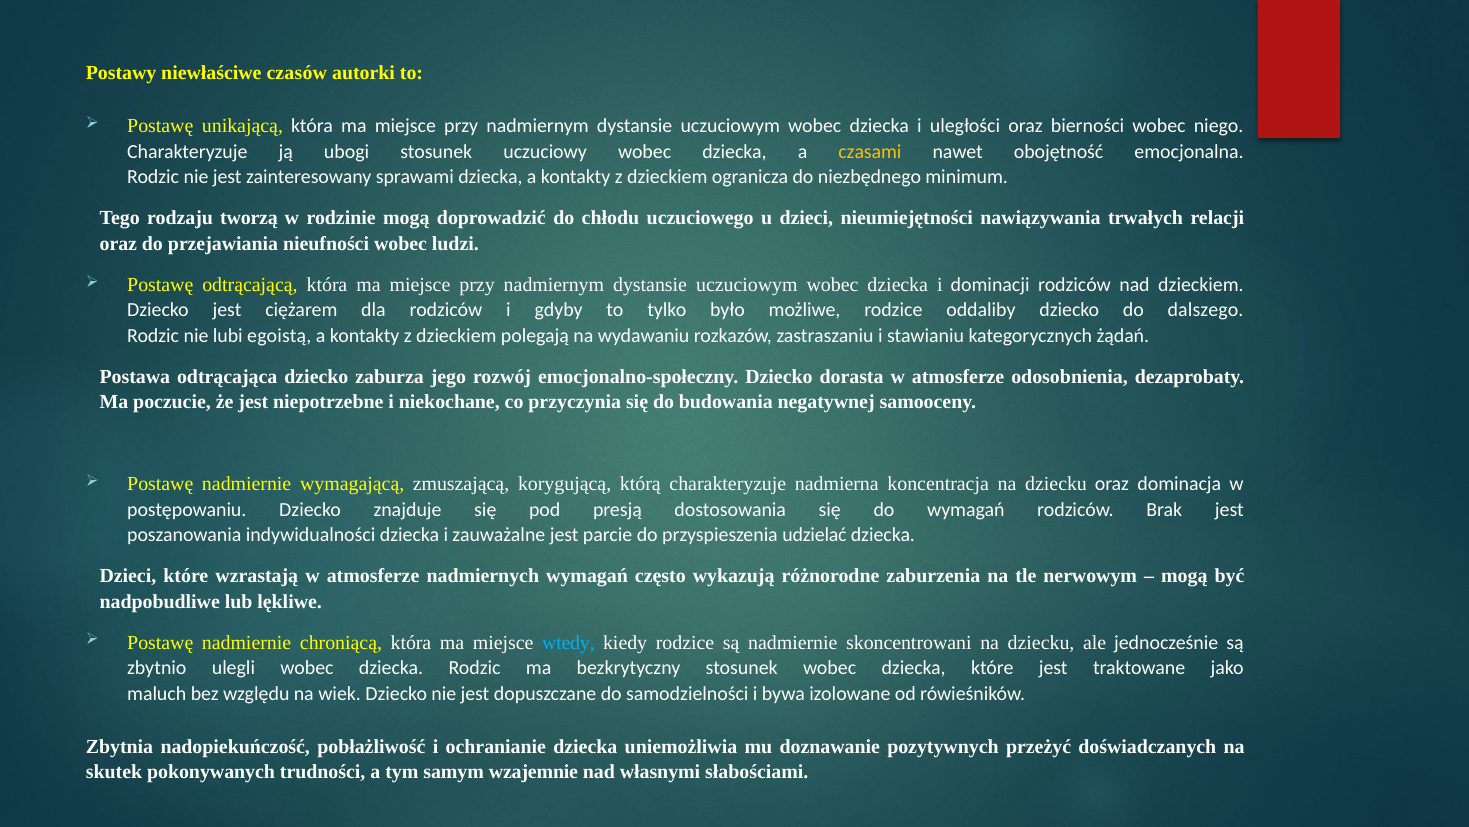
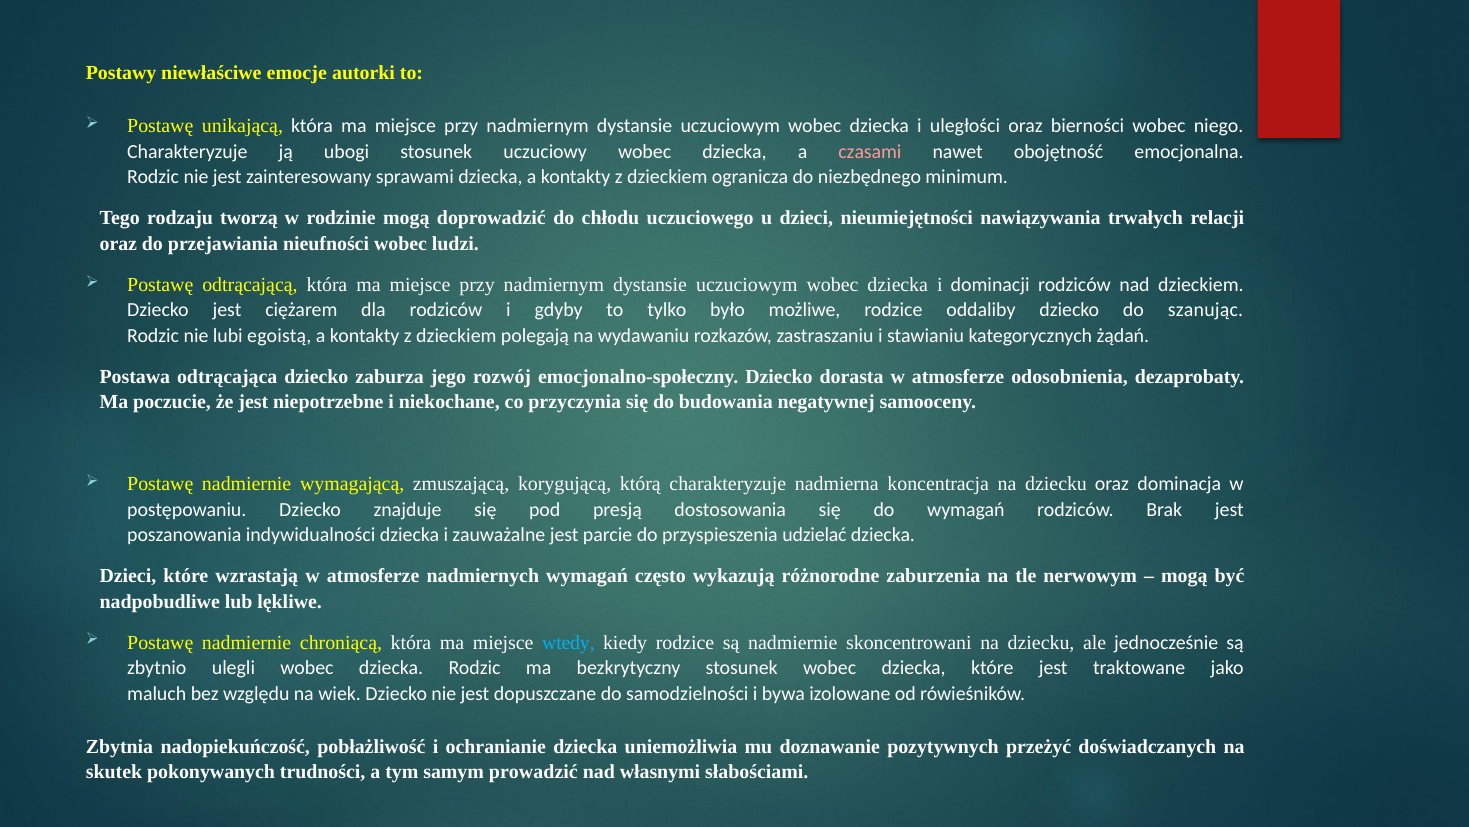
czasów: czasów -> emocje (297, 73)
czasami colour: yellow -> pink (870, 152)
dalszego: dalszego -> szanując (1206, 310)
wzajemnie: wzajemnie -> prowadzić (533, 772)
